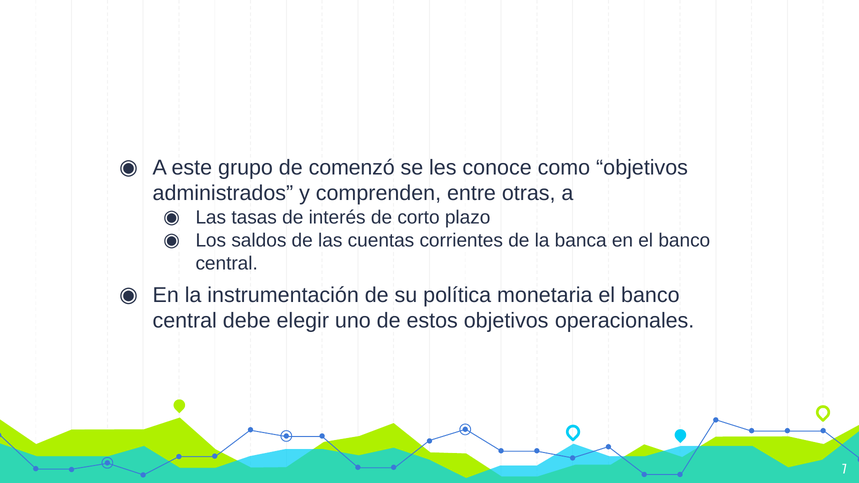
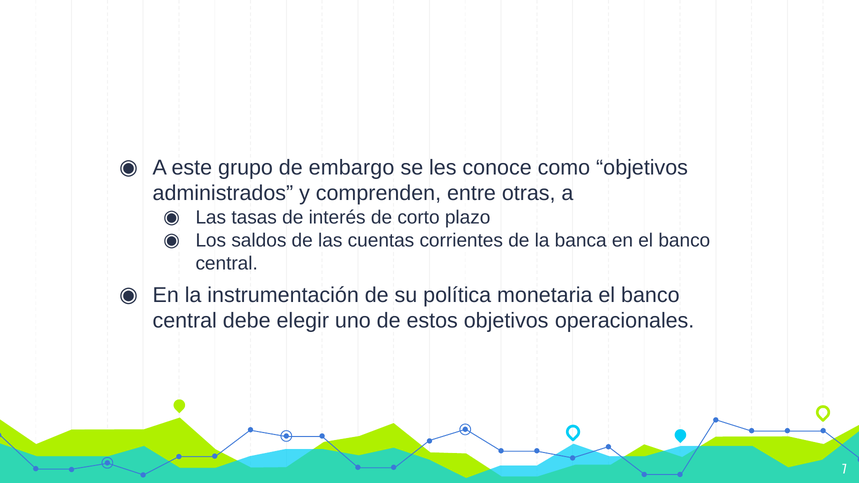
comenzó: comenzó -> embargo (352, 168)
